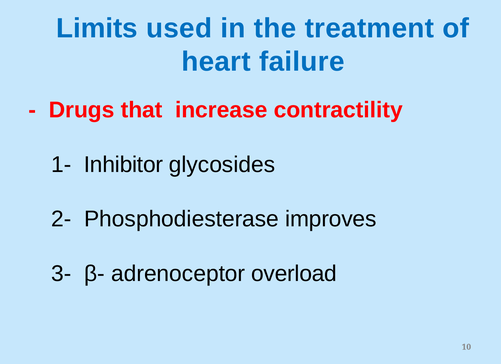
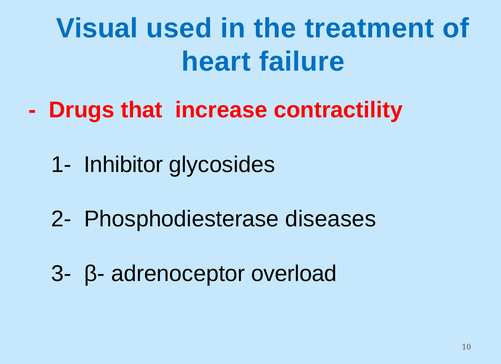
Limits: Limits -> Visual (97, 28)
improves: improves -> diseases (331, 219)
